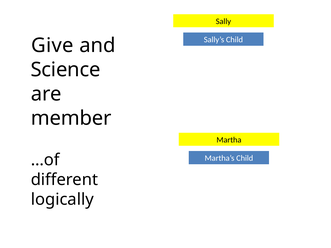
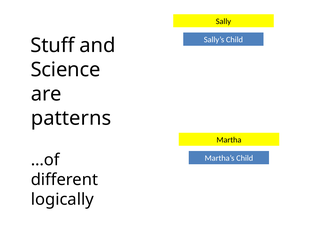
Give: Give -> Stuff (53, 46)
member: member -> patterns (71, 118)
